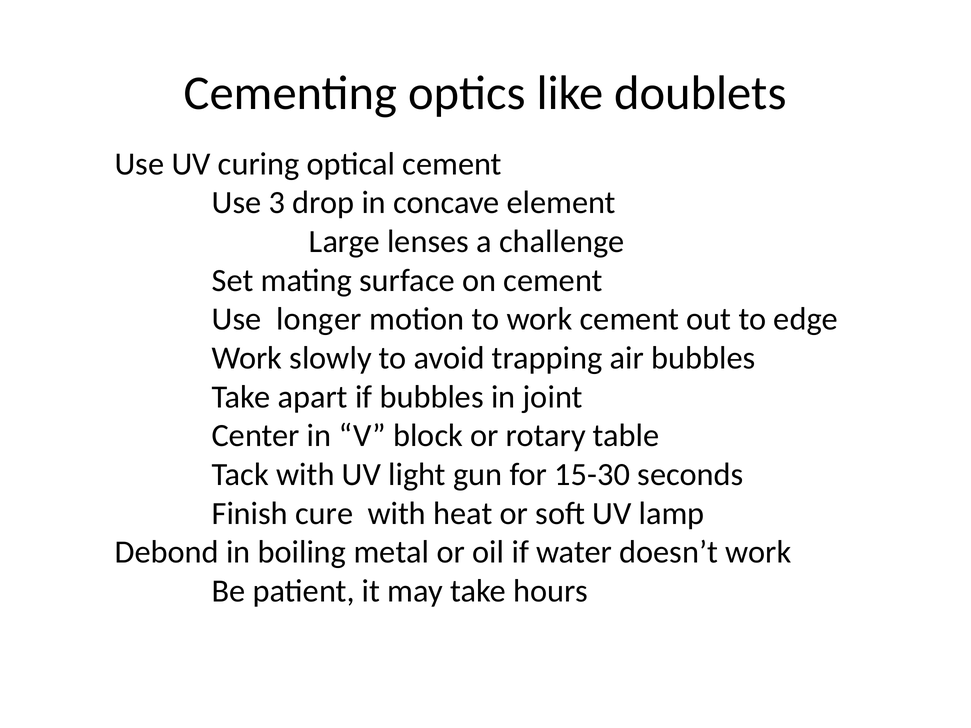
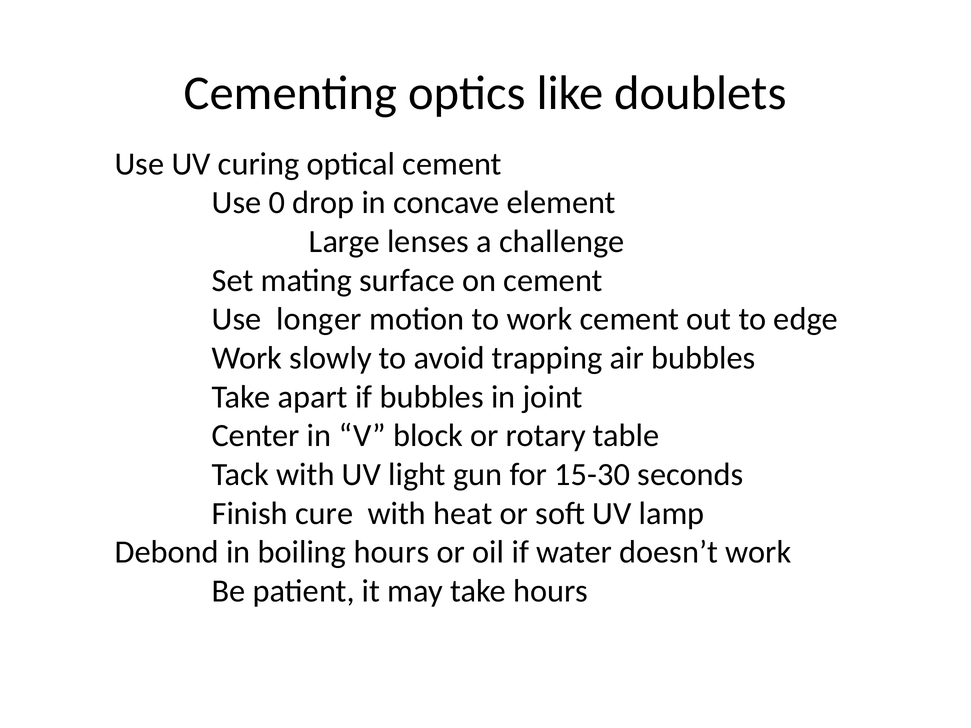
3: 3 -> 0 (277, 203)
boiling metal: metal -> hours (391, 552)
